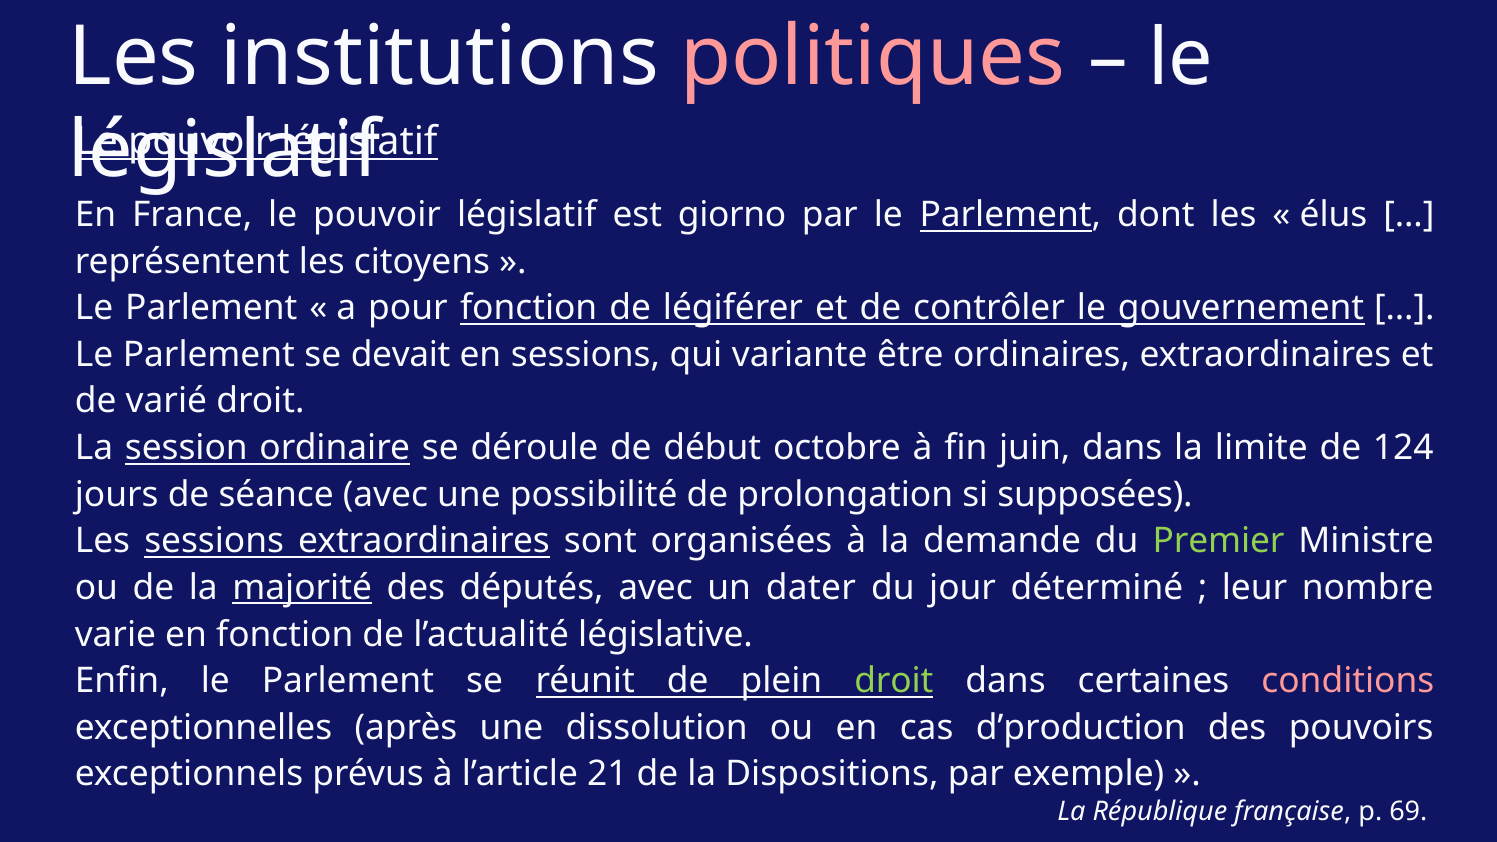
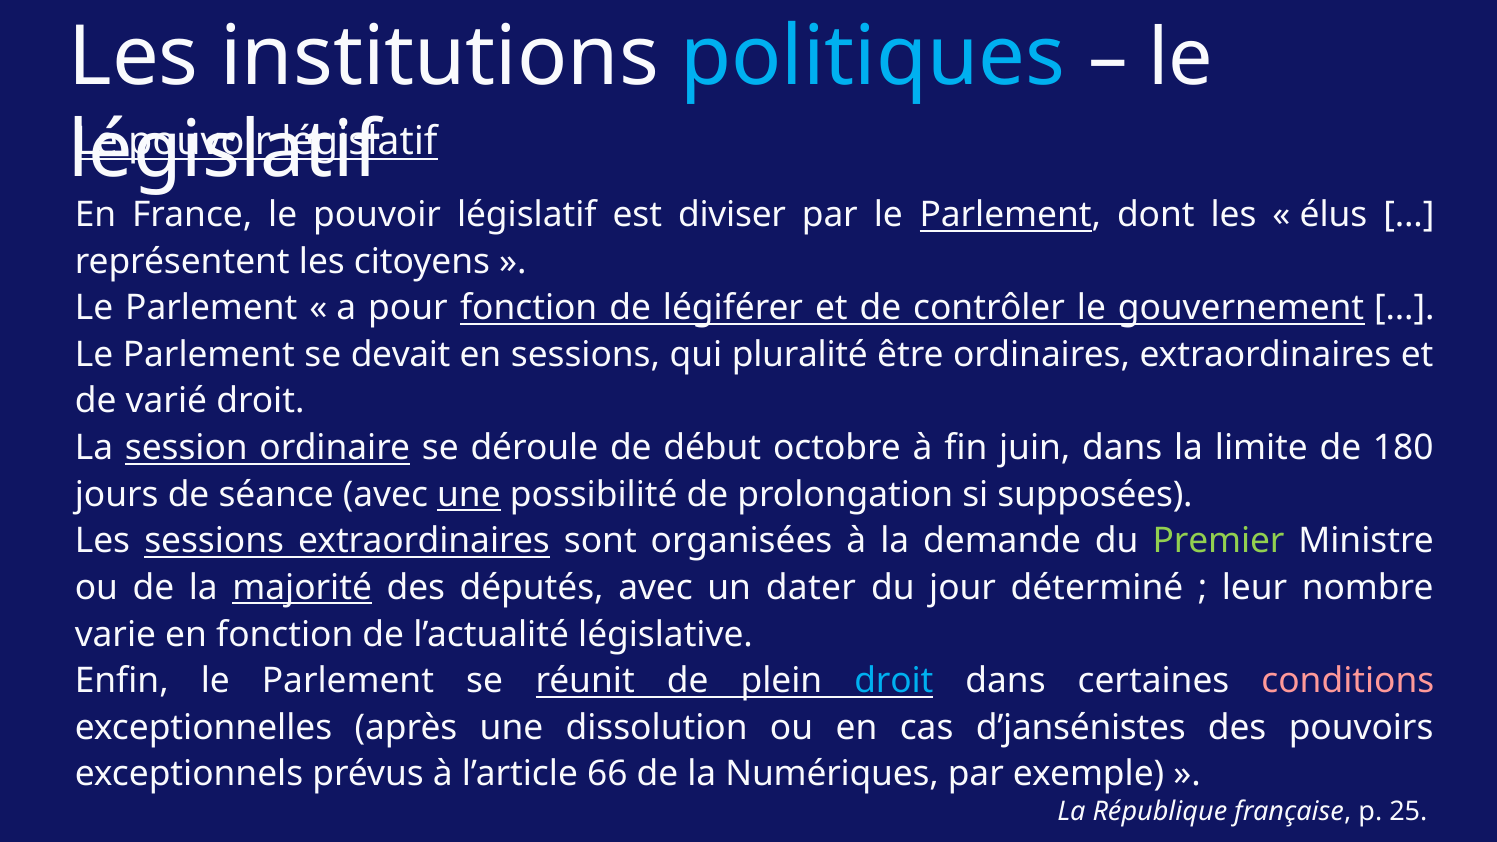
politiques colour: pink -> light blue (873, 57)
giorno: giorno -> diviser (732, 215)
variante: variante -> pluralité (800, 355)
124: 124 -> 180 (1403, 448)
une underline: none -> present (469, 495)
droit colour: light green -> light blue (894, 681)
d’production: d’production -> d’jansénistes (1081, 728)
21: 21 -> 66 (607, 774)
Dispositions: Dispositions -> Numériques (832, 774)
69: 69 -> 25 (1408, 811)
